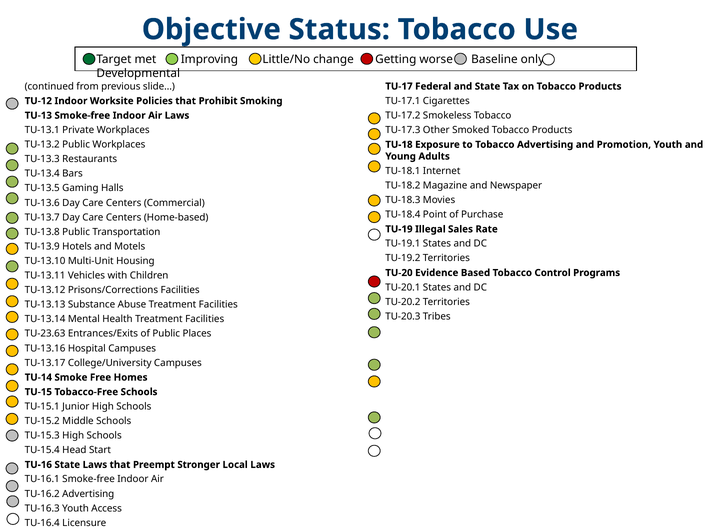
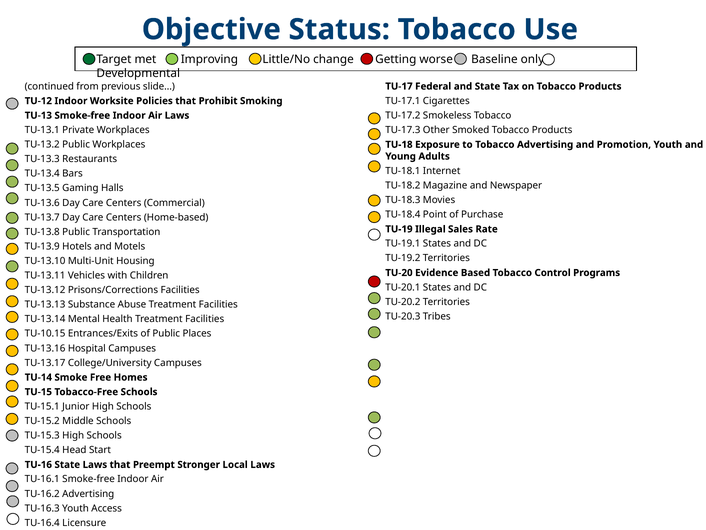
TU-23.63: TU-23.63 -> TU-10.15 (45, 333)
